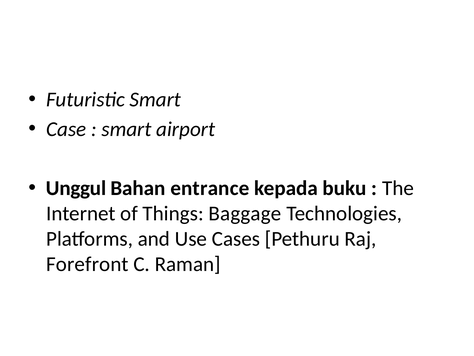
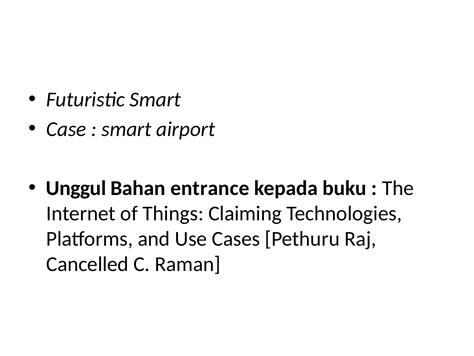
Baggage: Baggage -> Claiming (245, 213)
Forefront: Forefront -> Cancelled (87, 264)
